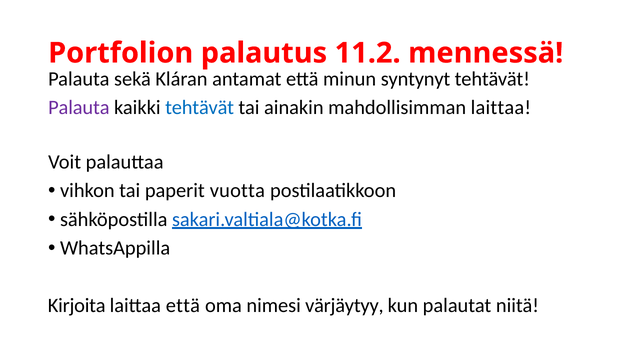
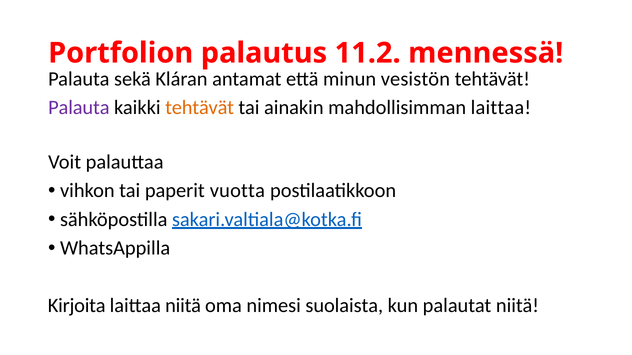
syntynyt: syntynyt -> vesistön (415, 79)
tehtävät colour: blue -> orange (200, 108)
laittaa että: että -> niitä (183, 306)
värjäytyy: värjäytyy -> suolaista (344, 306)
